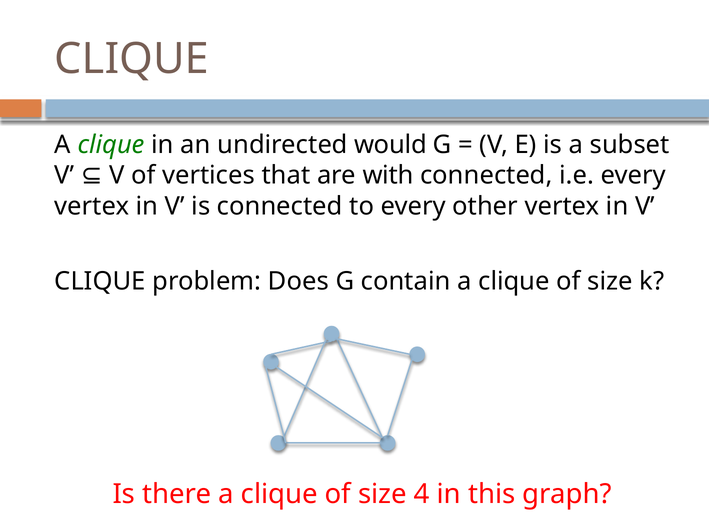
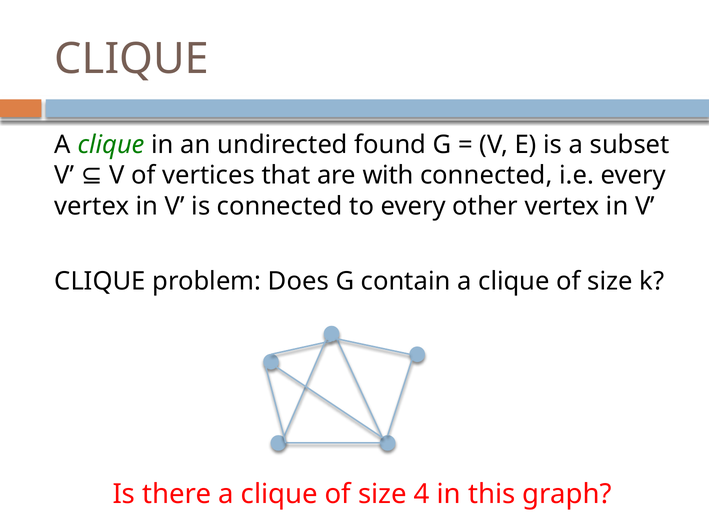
would: would -> found (390, 145)
